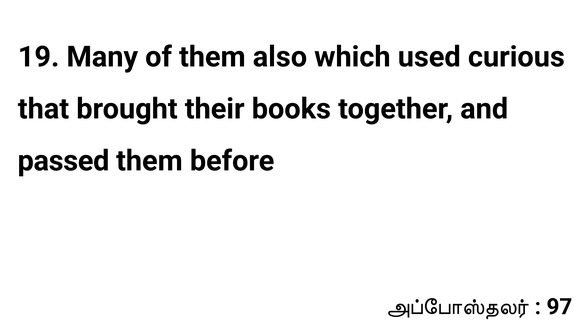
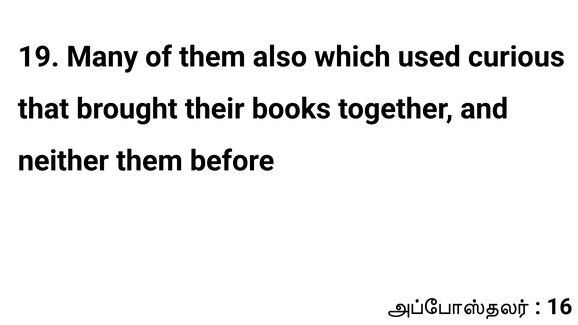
passed: passed -> neither (63, 161)
97: 97 -> 16 (559, 307)
